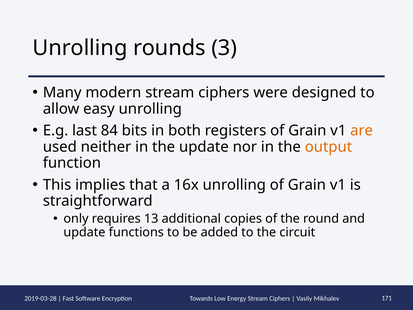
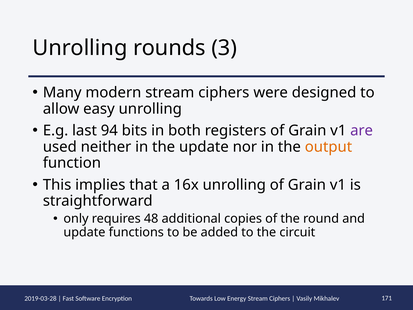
84: 84 -> 94 (109, 131)
are colour: orange -> purple (362, 131)
13: 13 -> 48 (151, 219)
